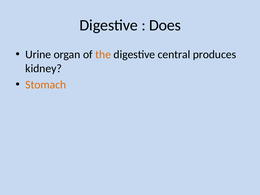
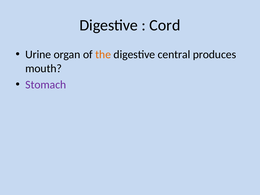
Does: Does -> Cord (165, 25)
kidney: kidney -> mouth (44, 68)
Stomach colour: orange -> purple (46, 85)
